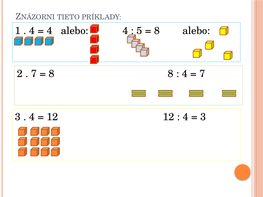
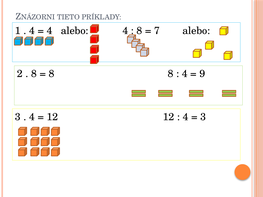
5: 5 -> 8 (139, 31)
8: 8 -> 7 (157, 31)
7: 7 -> 8 (34, 74)
7: 7 -> 9 (202, 74)
